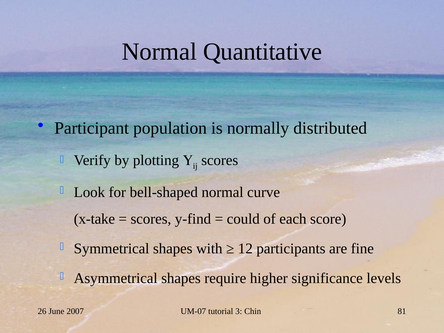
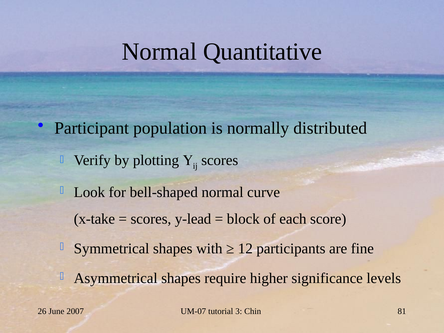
y-find: y-find -> y-lead (193, 219)
could: could -> block (243, 219)
